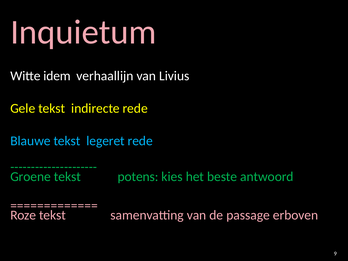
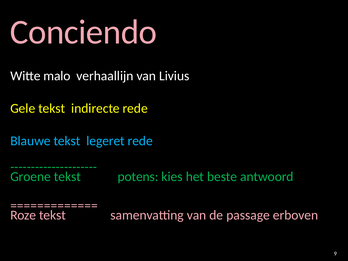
Inquietum: Inquietum -> Conciendo (83, 32)
idem: idem -> malo (57, 76)
